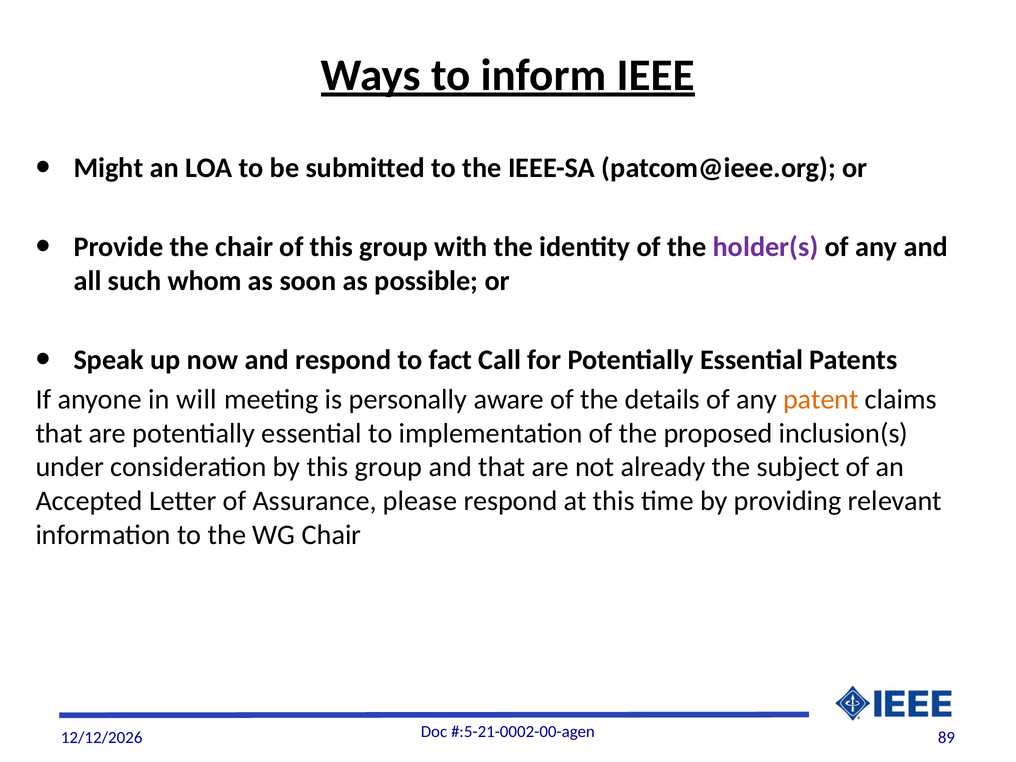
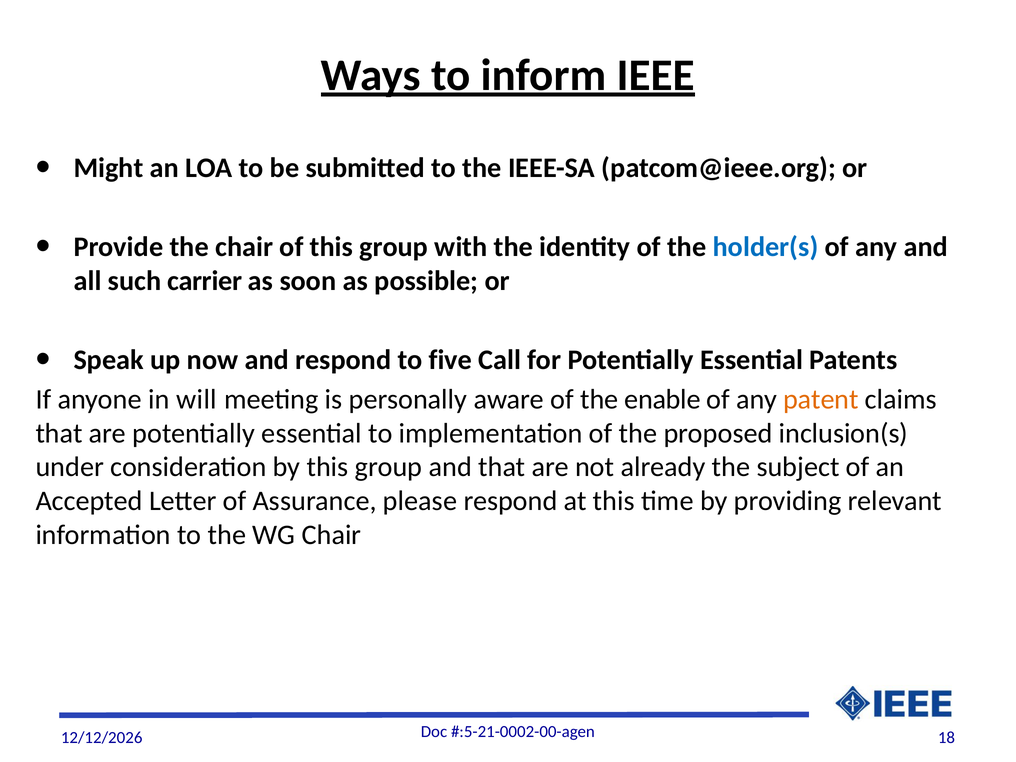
holder(s colour: purple -> blue (766, 247)
whom: whom -> carrier (205, 281)
fact: fact -> five (450, 360)
details: details -> enable (663, 399)
89: 89 -> 18 (946, 738)
